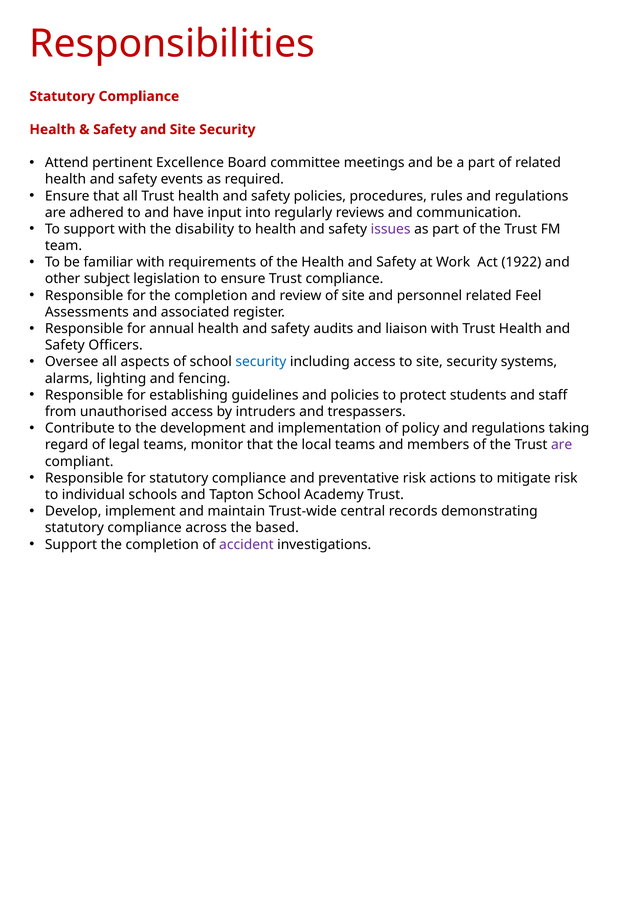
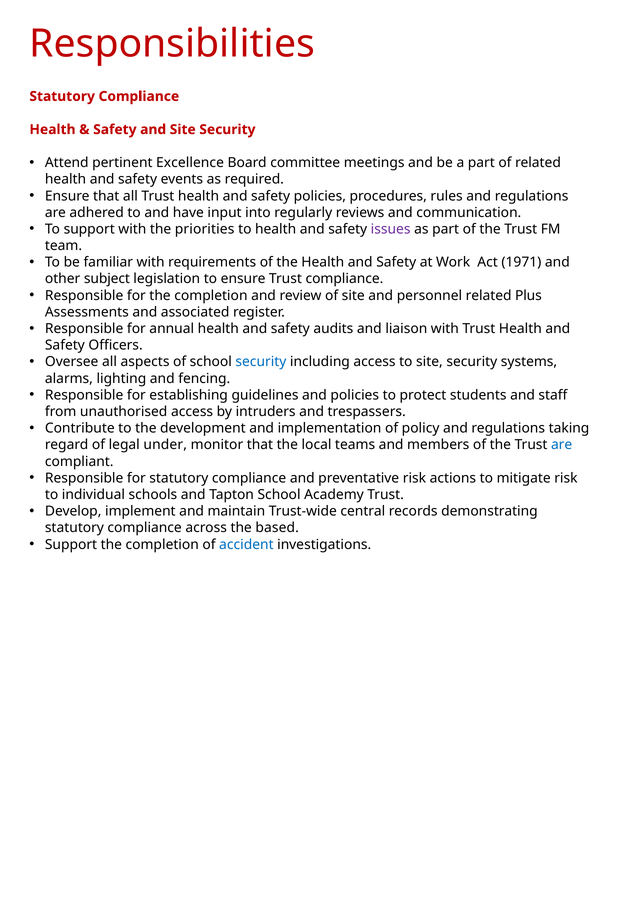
disability: disability -> priorities (205, 229)
1922: 1922 -> 1971 (521, 263)
Feel: Feel -> Plus (528, 296)
legal teams: teams -> under (165, 445)
are colour: purple -> blue (562, 445)
accident colour: purple -> blue (246, 545)
